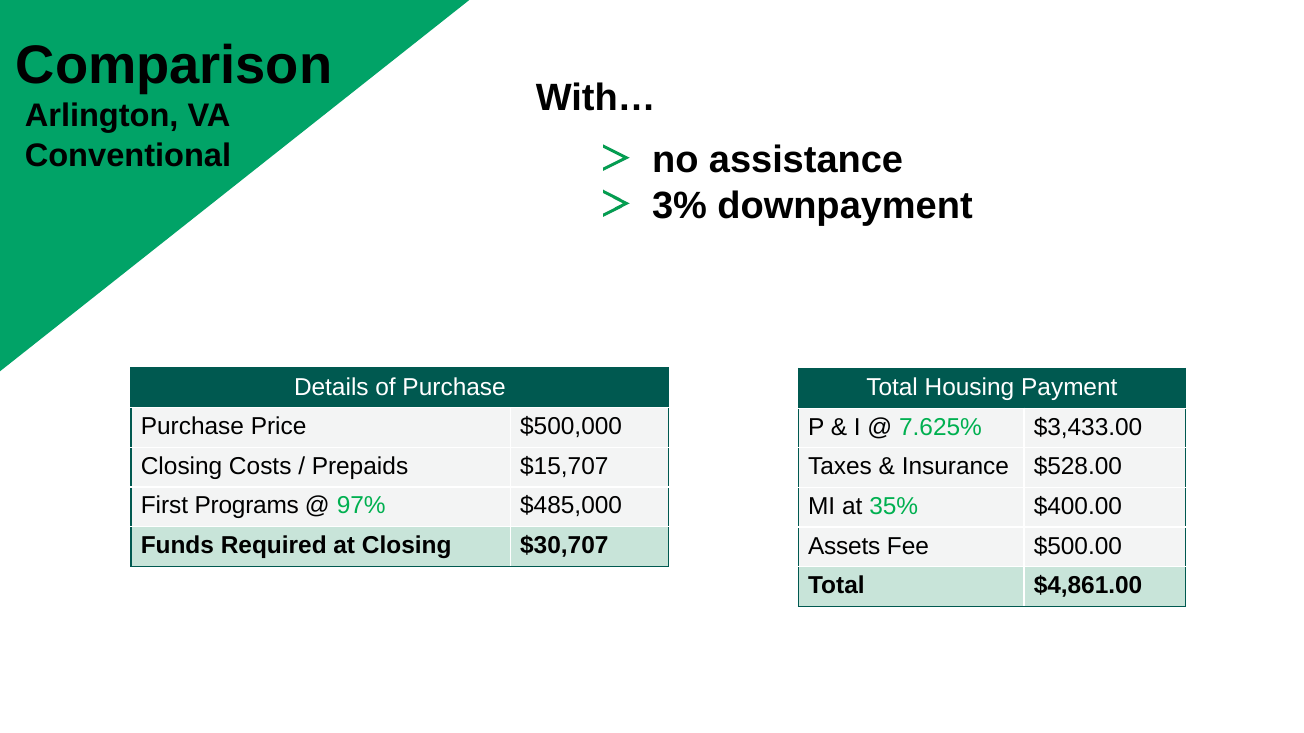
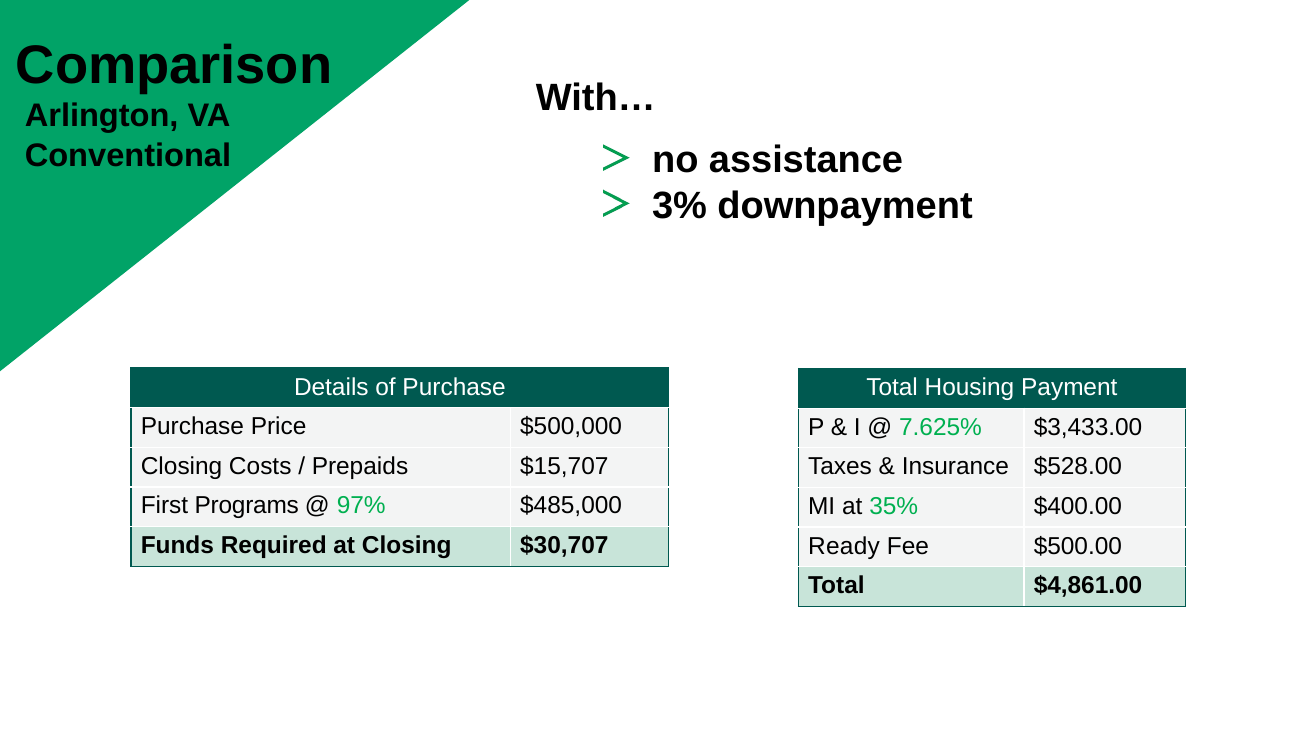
Assets: Assets -> Ready (844, 546)
